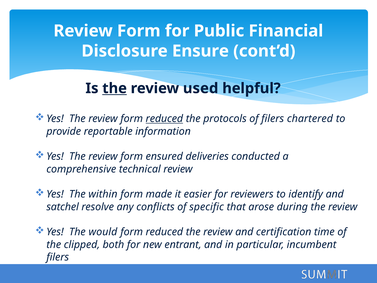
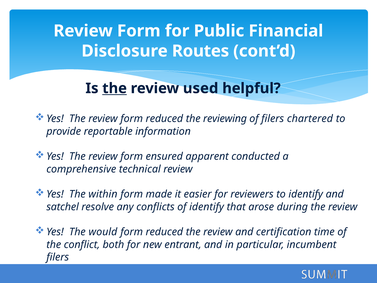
Ensure: Ensure -> Routes (201, 51)
reduced underline: present -> none (164, 119)
protocols: protocols -> reviewing (225, 119)
deliveries: deliveries -> apparent (207, 156)
of specific: specific -> identify (207, 207)
clipped: clipped -> conflict (82, 244)
